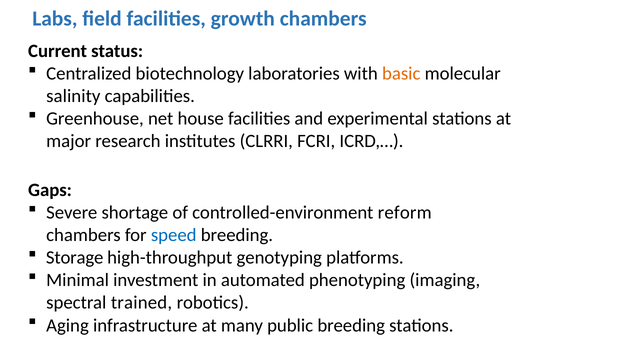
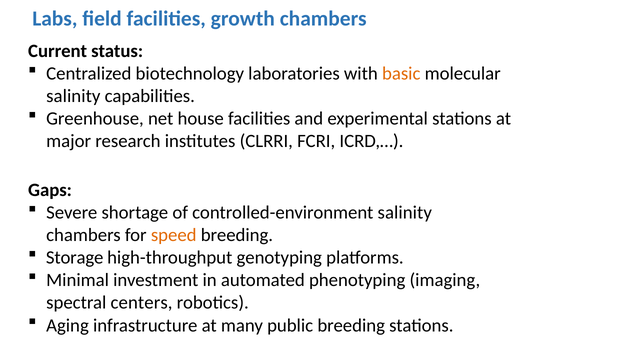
controlled-environment reform: reform -> salinity (405, 213)
speed colour: blue -> orange (174, 235)
trained: trained -> centers (142, 303)
